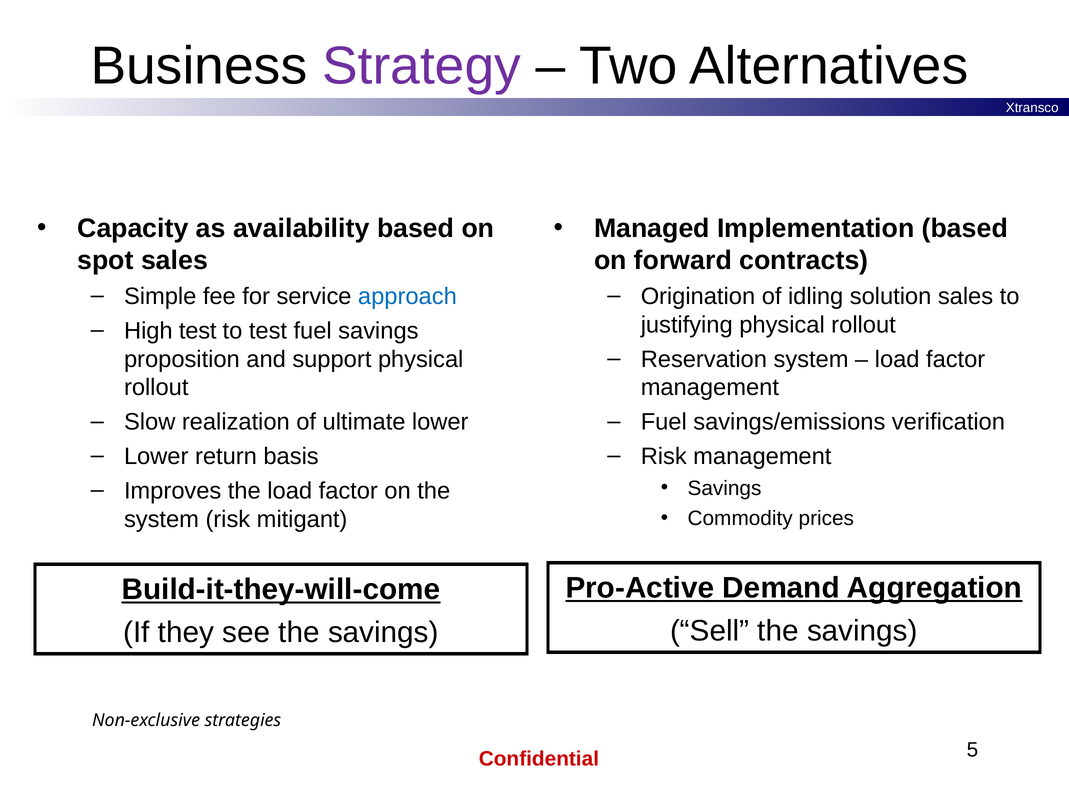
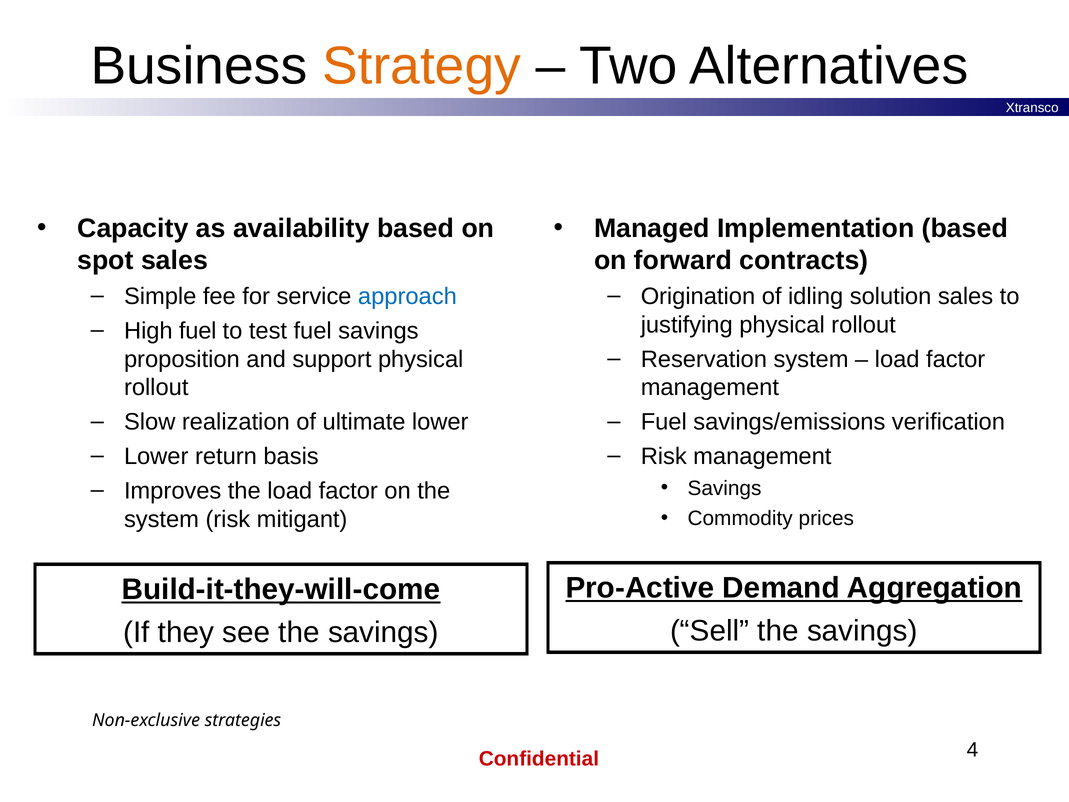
Strategy colour: purple -> orange (422, 66)
High test: test -> fuel (198, 331)
5: 5 -> 4 (973, 750)
